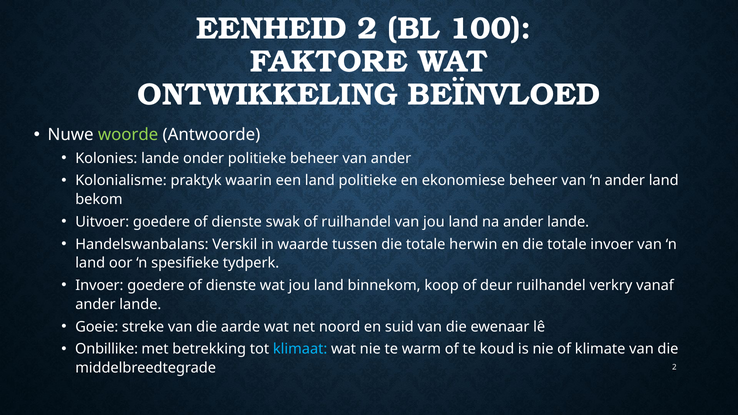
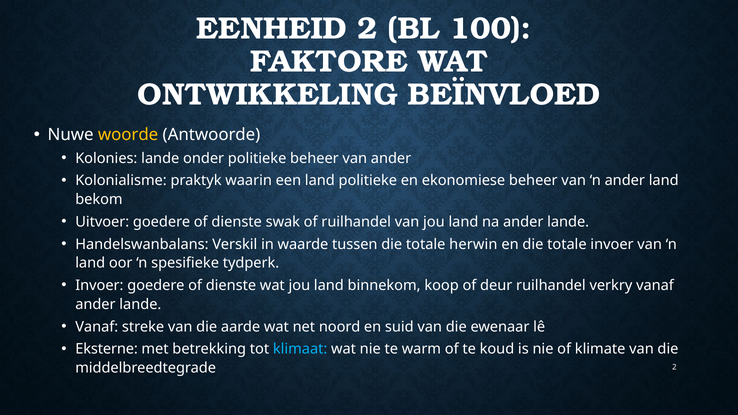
woorde colour: light green -> yellow (128, 135)
Goeie: Goeie -> Vanaf (97, 327)
Onbillike: Onbillike -> Eksterne (107, 349)
